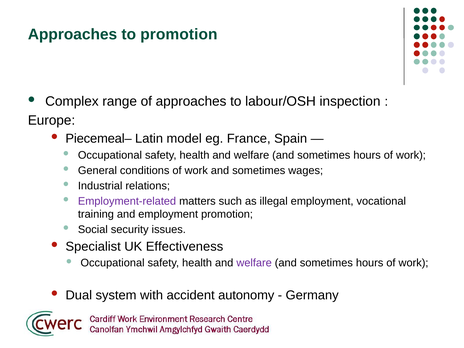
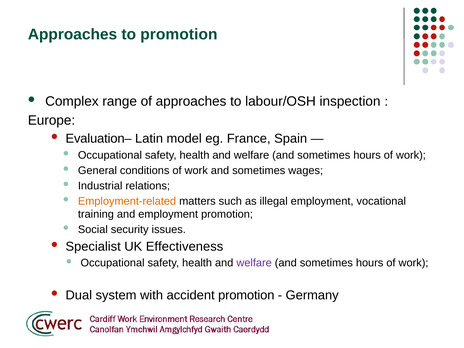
Piecemeal–: Piecemeal– -> Evaluation– (99, 139)
Employment-related colour: purple -> orange (127, 201)
accident autonomy: autonomy -> promotion (246, 295)
